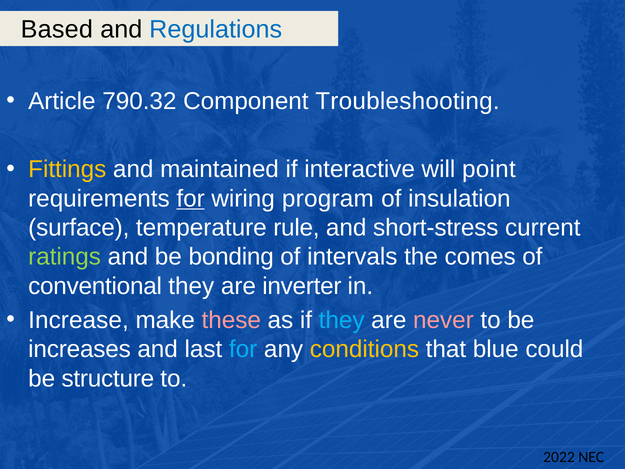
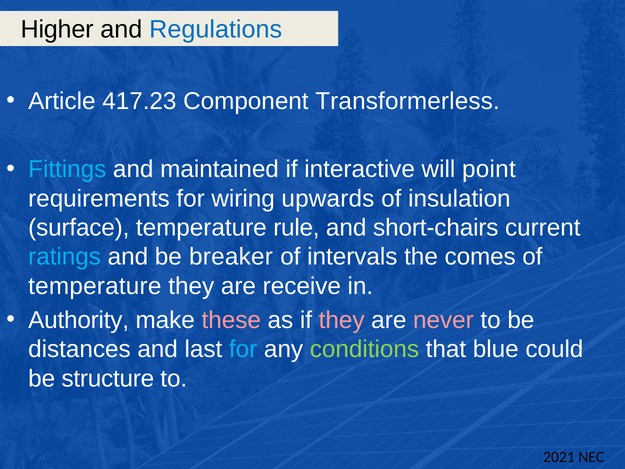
Based: Based -> Higher (57, 30)
790.32: 790.32 -> 417.23 (139, 101)
Troubleshooting: Troubleshooting -> Transformerless (408, 101)
Fittings colour: yellow -> light blue (67, 169)
for underline: present -> none (191, 198)
program: program -> upwards (328, 198)
short-stress: short-stress -> short-chairs (436, 228)
ratings colour: light green -> light blue (65, 257)
bonding: bonding -> breaker (231, 257)
conventional: conventional -> temperature (95, 286)
inverter: inverter -> receive (302, 286)
Increase: Increase -> Authority (79, 320)
they colour: light blue -> pink (342, 320)
increases: increases -> distances (79, 349)
conditions colour: yellow -> light green (364, 349)
2022: 2022 -> 2021 (559, 457)
